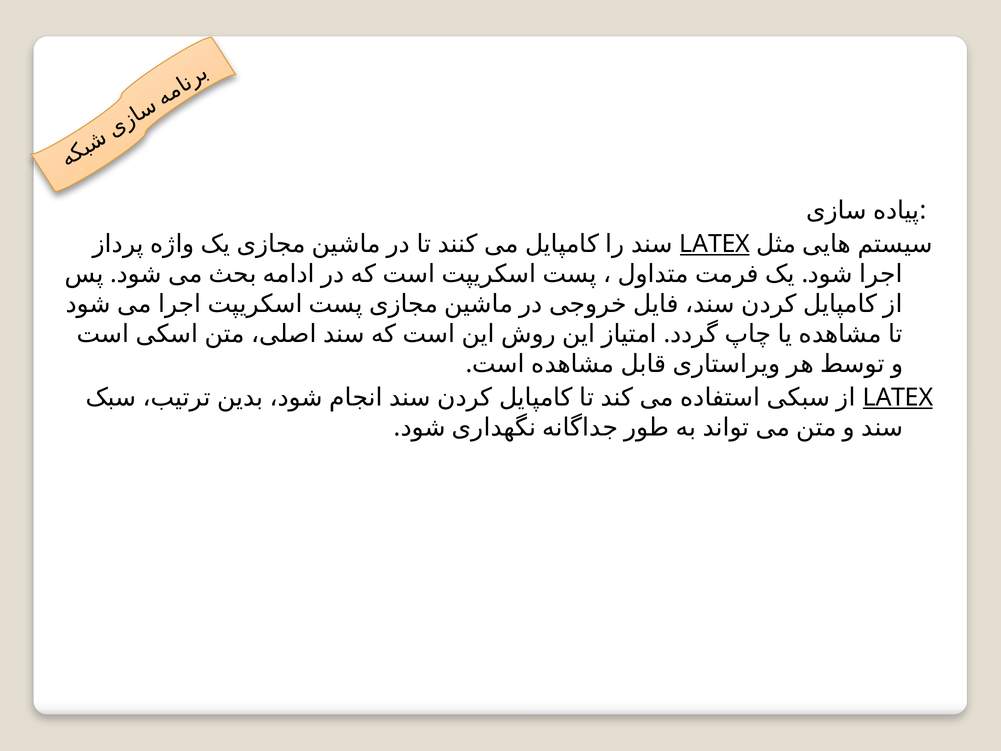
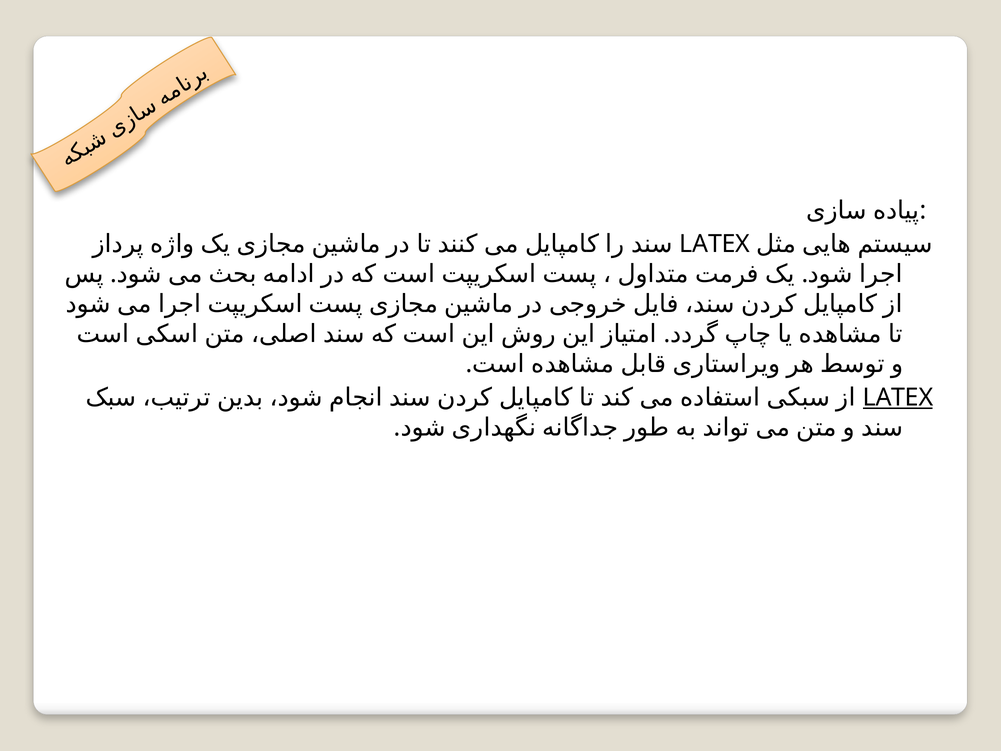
LATEX underline: present -> none (715, 244)
